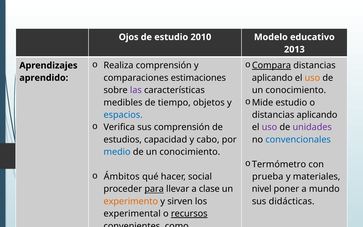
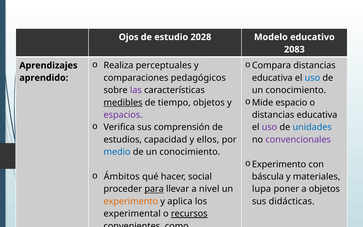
2010: 2010 -> 2028 (201, 37)
2013: 2013 -> 2083 (294, 49)
Realiza comprensión: comprensión -> perceptuales (164, 65)
Compara underline: present -> none (271, 65)
estimaciones: estimaciones -> pedagógicos (198, 78)
aplicando: aplicando -> educativa (272, 78)
uso colour: orange -> blue (312, 78)
Mide estudio: estudio -> espacio (291, 102)
medibles underline: none -> present (123, 102)
espacios colour: blue -> purple (123, 115)
aplicando: aplicando -> educativa (317, 115)
unidades colour: purple -> blue (312, 127)
cabo: cabo -> ellos (208, 140)
convencionales colour: blue -> purple (298, 140)
o Termómetro: Termómetro -> Experimento (279, 164)
prueba: prueba -> báscula (268, 177)
clase: clase -> nivel (209, 189)
nivel: nivel -> lupa (262, 189)
a mundo: mundo -> objetos (324, 189)
sirven: sirven -> aplica (180, 201)
